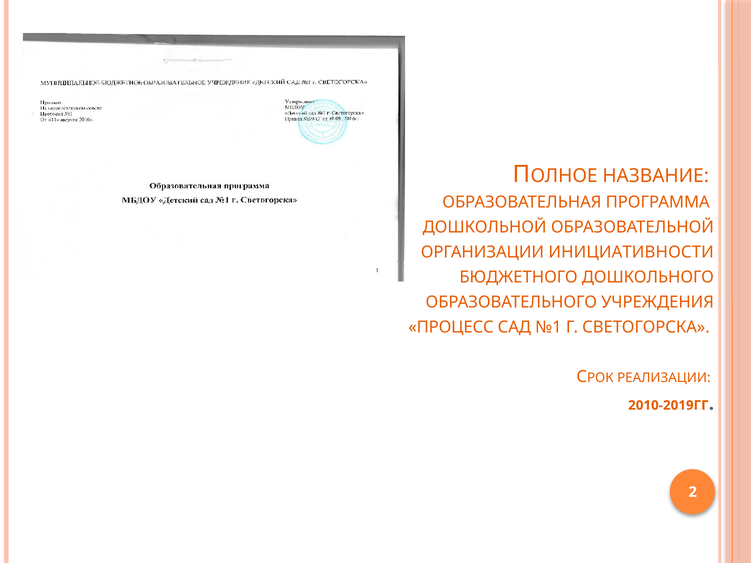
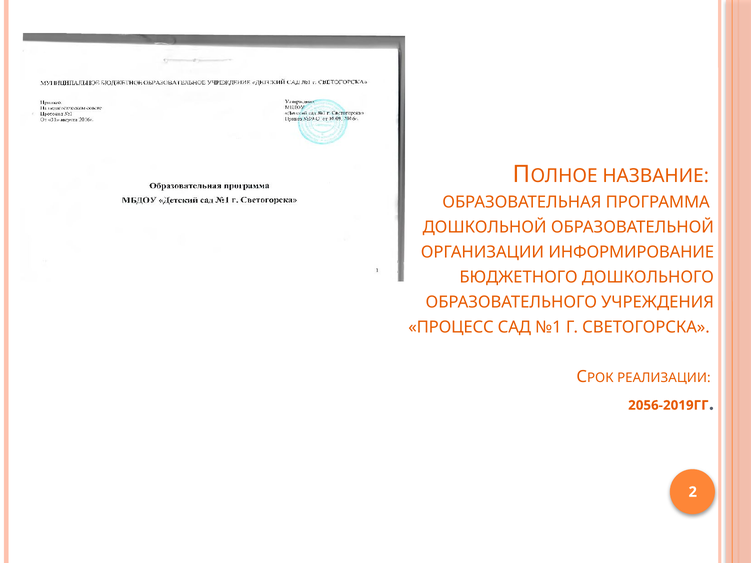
ИНИЦИАТИВНОСТИ: ИНИЦИАТИВНОСТИ -> ИНФОРМИРОВАНИЕ (631, 252)
2010-2019ГГ: 2010-2019ГГ -> 2056-2019ГГ (668, 406)
